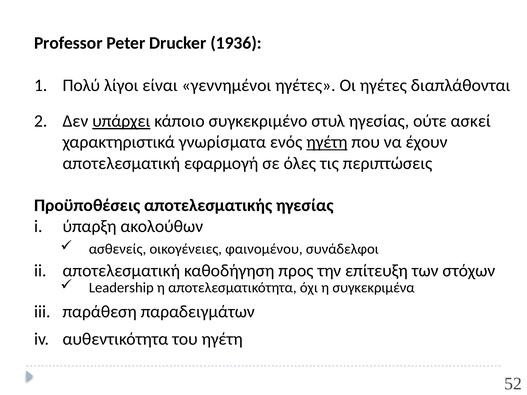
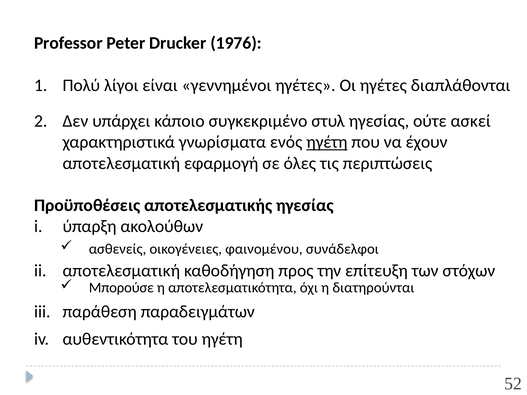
1936: 1936 -> 1976 (236, 43)
υπάρχει underline: present -> none (121, 121)
Leadership: Leadership -> Μπορούσε (121, 288)
συγκεκριμένα: συγκεκριμένα -> διατηρούνται (373, 288)
